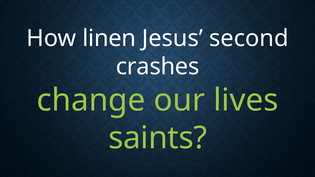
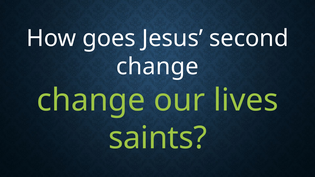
linen: linen -> goes (109, 38)
crashes: crashes -> change (157, 67)
